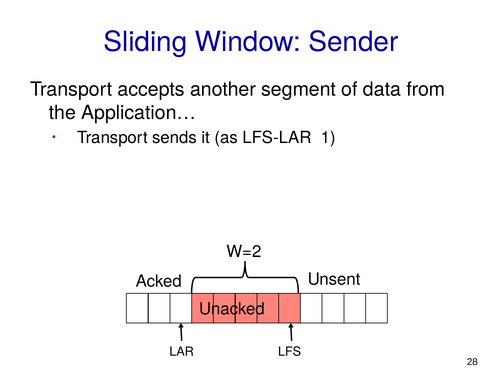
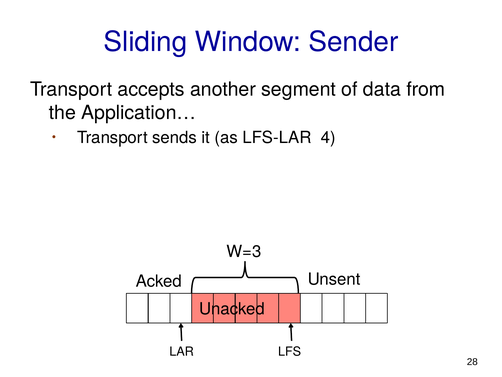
1: 1 -> 4 (328, 138)
W=2: W=2 -> W=3 (244, 251)
